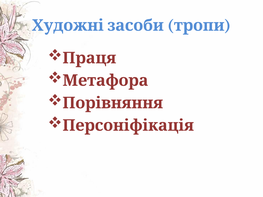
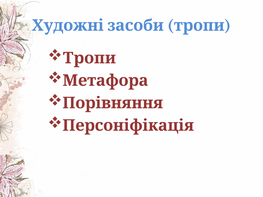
Праця: Праця -> Тропи (89, 58)
